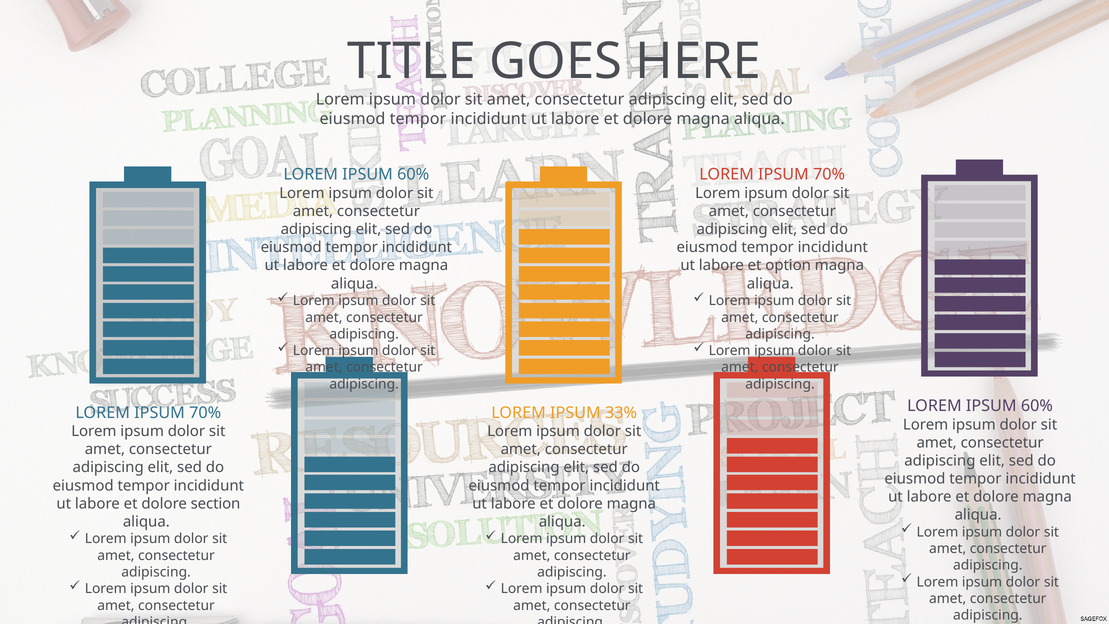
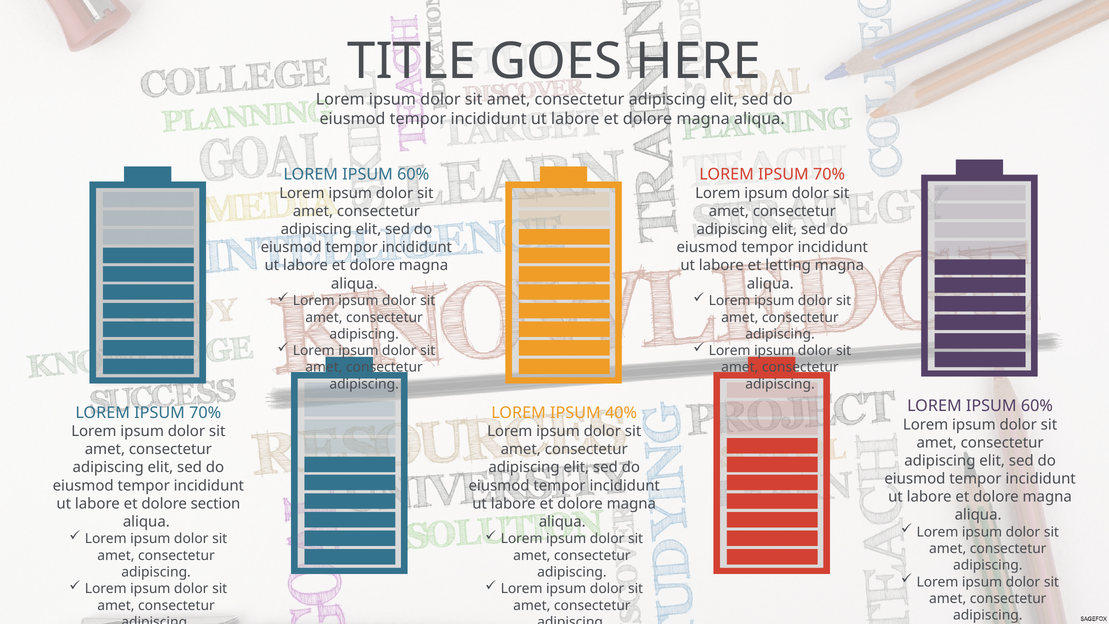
option: option -> letting (788, 265)
33%: 33% -> 40% (621, 413)
